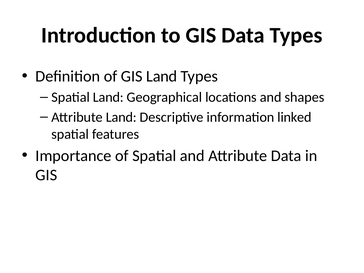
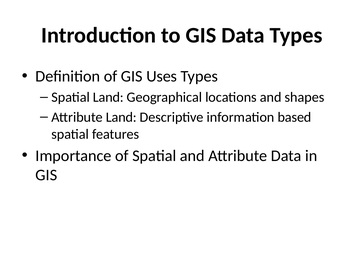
GIS Land: Land -> Uses (162, 76)
linked: linked -> based (294, 117)
